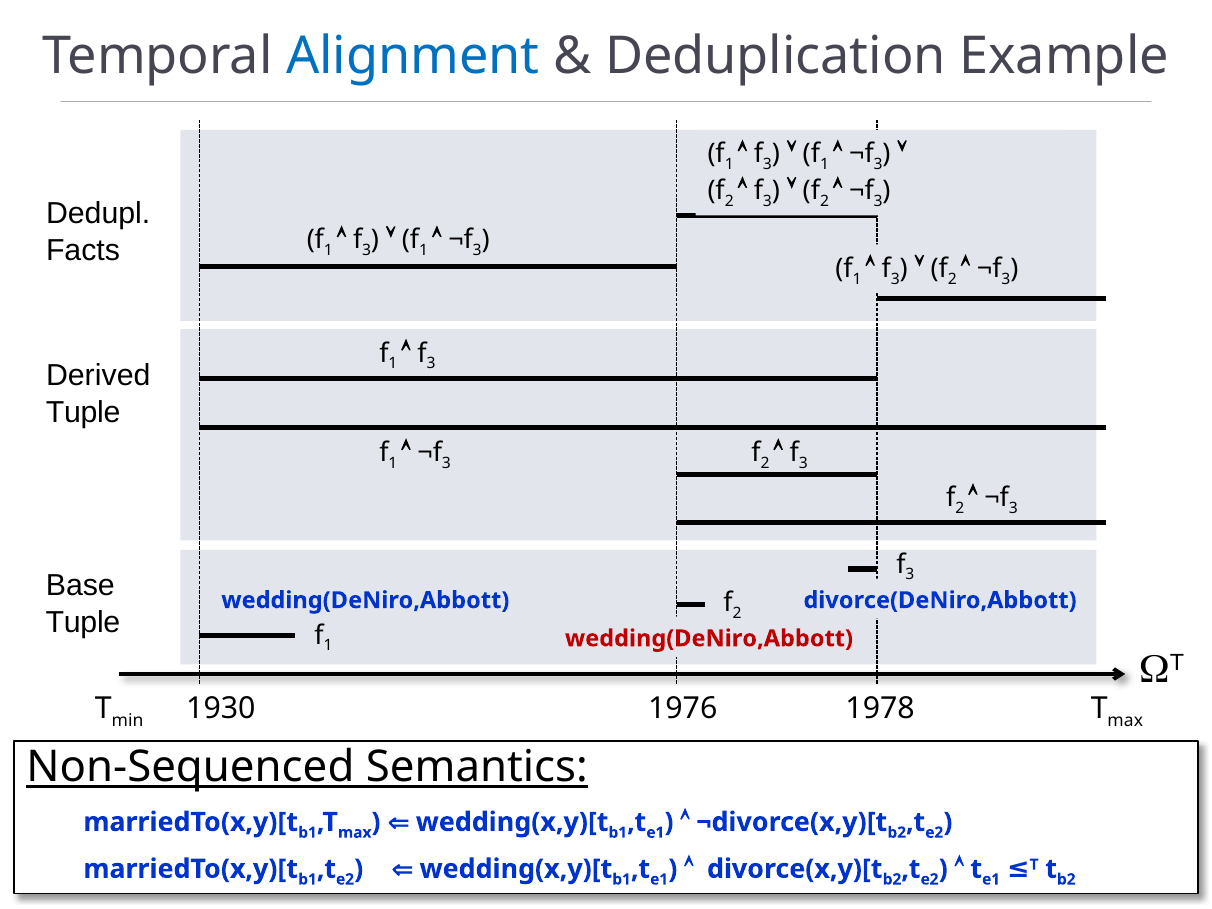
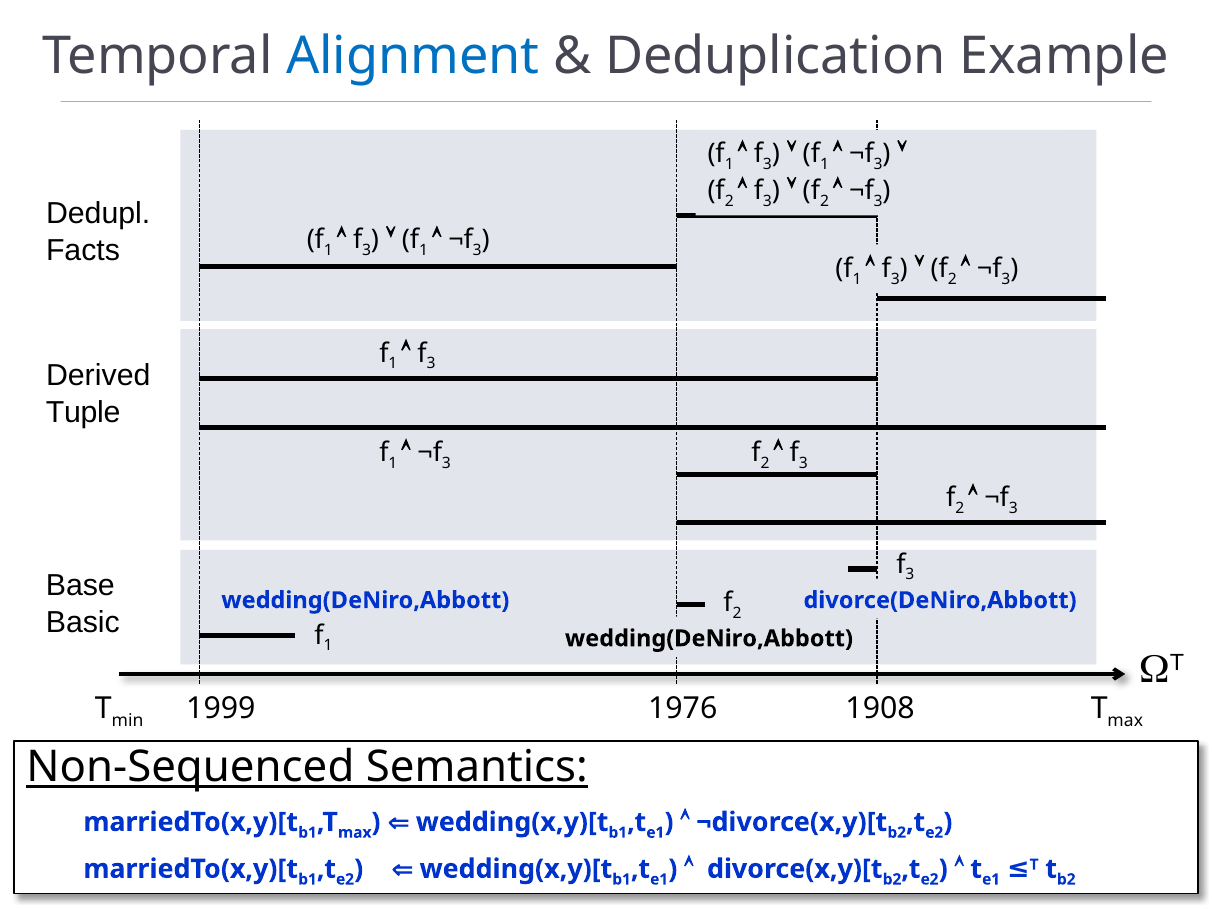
Tuple: Tuple -> Basic (83, 622)
wedding(DeNiro,Abbott colour: red -> black (709, 638)
1930: 1930 -> 1999 (221, 709)
1978: 1978 -> 1908 (880, 709)
